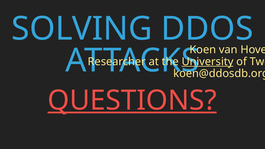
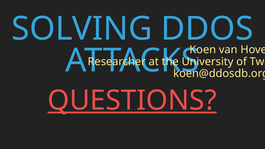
University underline: present -> none (208, 62)
